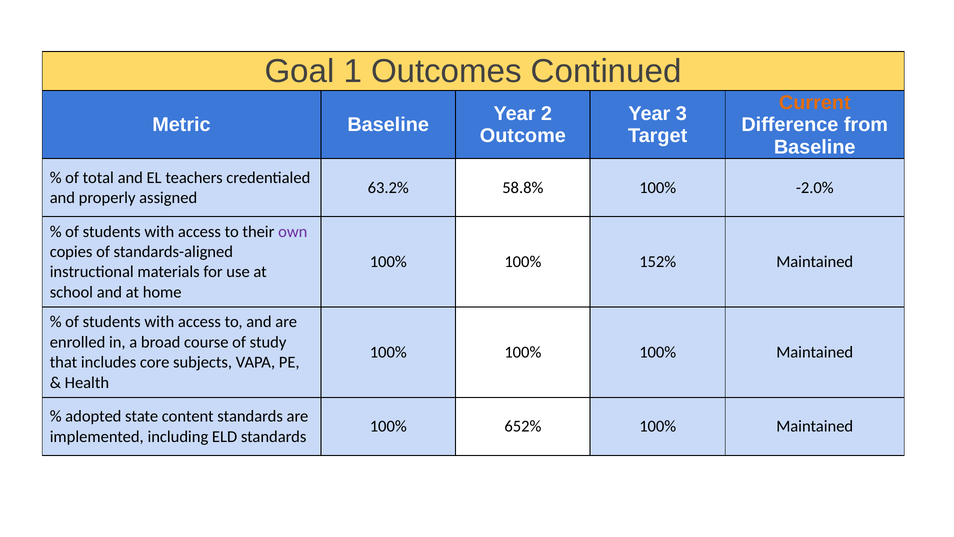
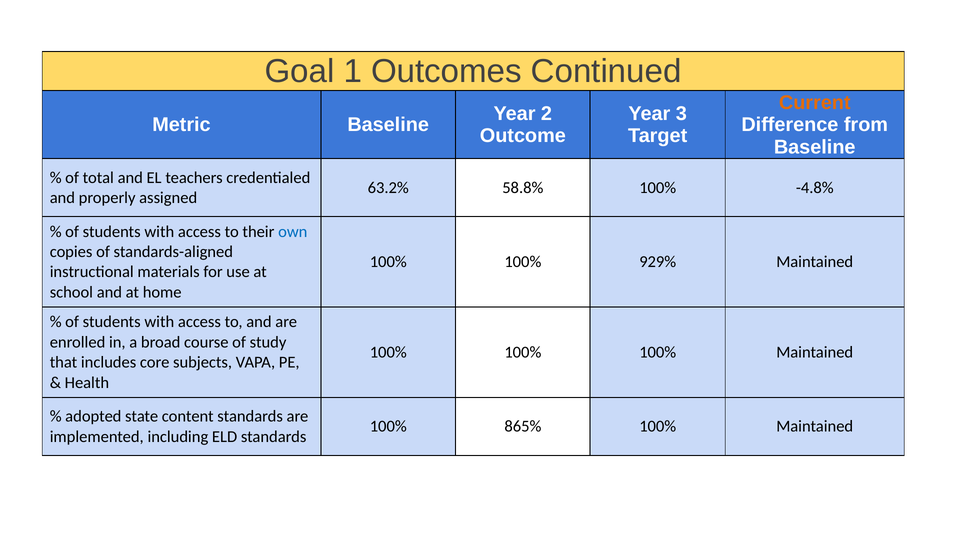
-2.0%: -2.0% -> -4.8% (815, 188)
own colour: purple -> blue (293, 231)
152%: 152% -> 929% (658, 262)
652%: 652% -> 865% (523, 426)
